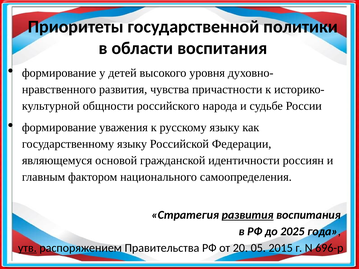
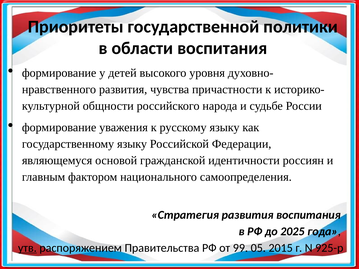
развития underline: present -> none (248, 215)
20: 20 -> 99 (240, 248)
696-р: 696-р -> 925-р (329, 248)
